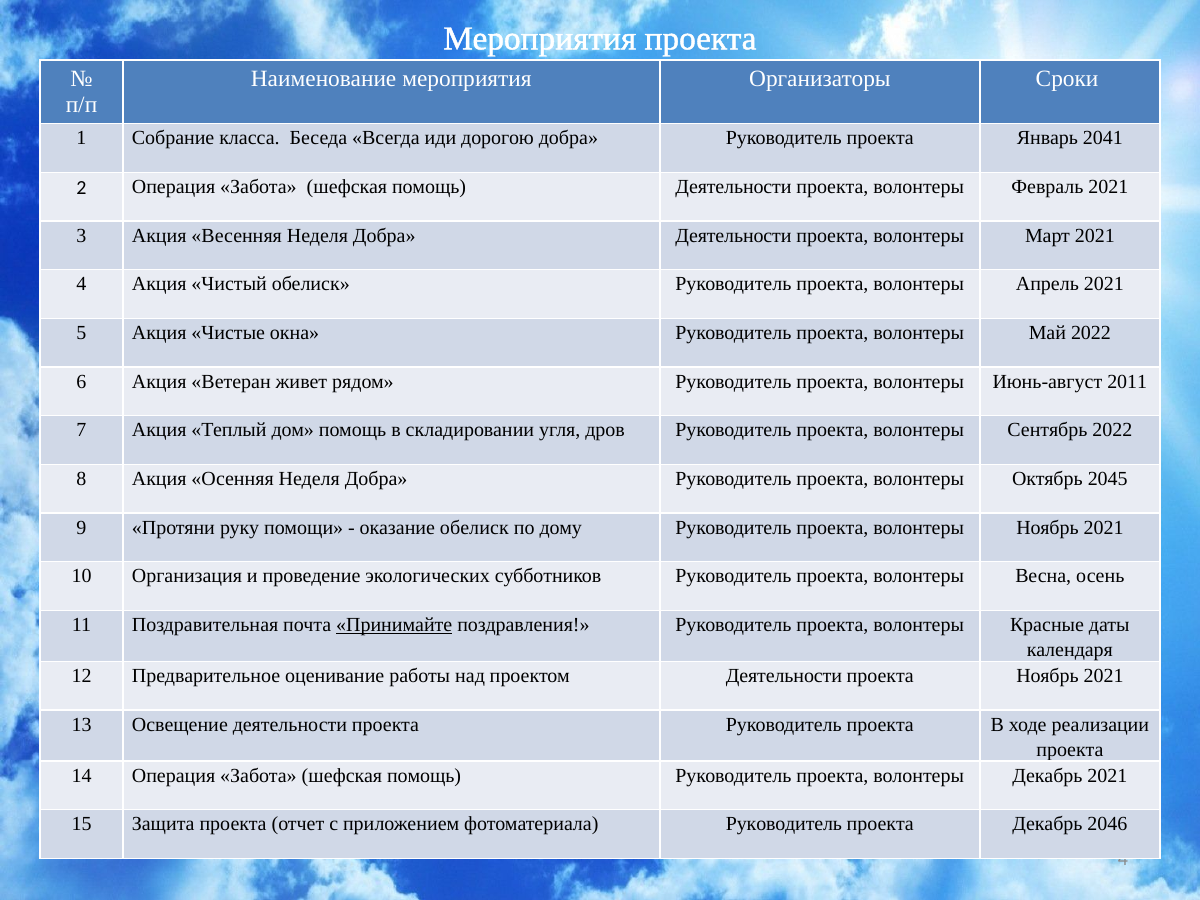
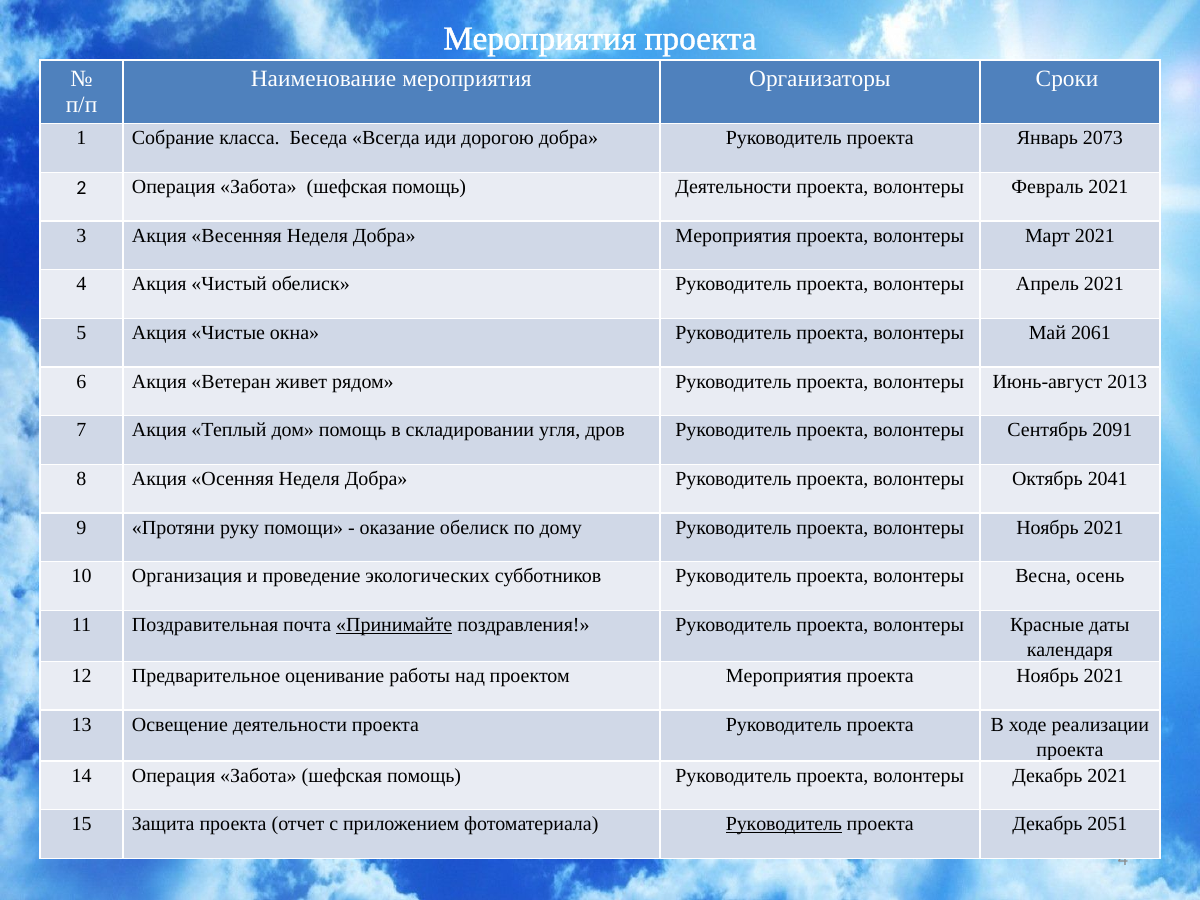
2041: 2041 -> 2073 (1103, 138)
Добра Деятельности: Деятельности -> Мероприятия (733, 235)
Май 2022: 2022 -> 2061 (1091, 333)
2011: 2011 -> 2013 (1127, 381)
Сентябрь 2022: 2022 -> 2091 (1112, 430)
2045: 2045 -> 2041 (1108, 479)
проектом Деятельности: Деятельности -> Мероприятия (784, 676)
Руководитель underline: none -> present (784, 824)
2046: 2046 -> 2051 (1107, 824)
